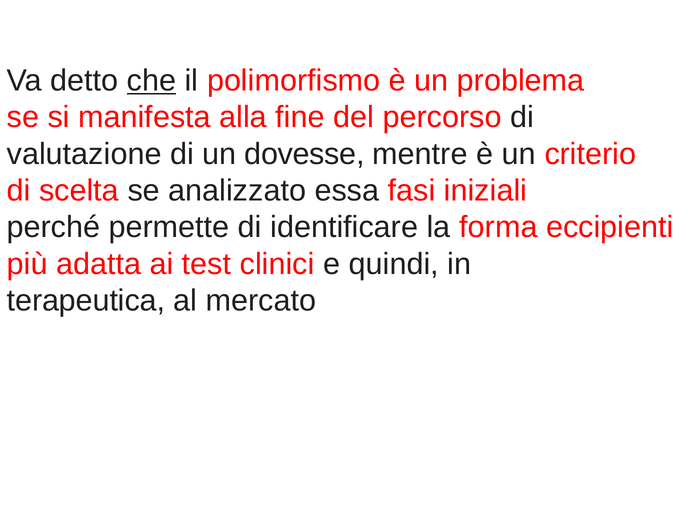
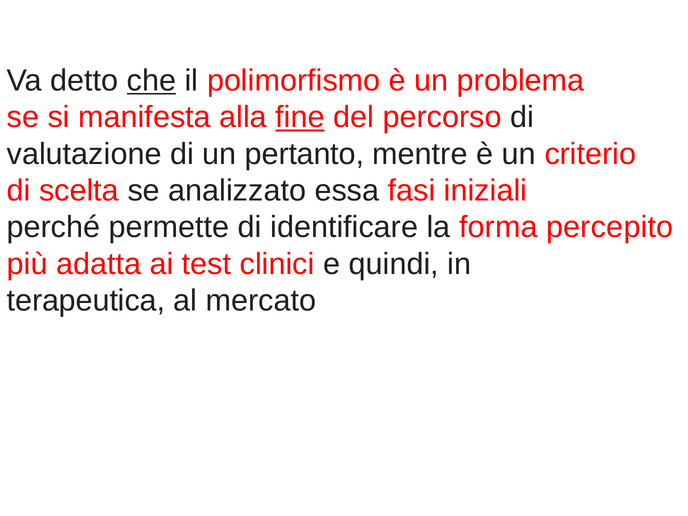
fine underline: none -> present (300, 117)
dovesse: dovesse -> pertanto (304, 154)
eccipienti: eccipienti -> percepito (610, 227)
